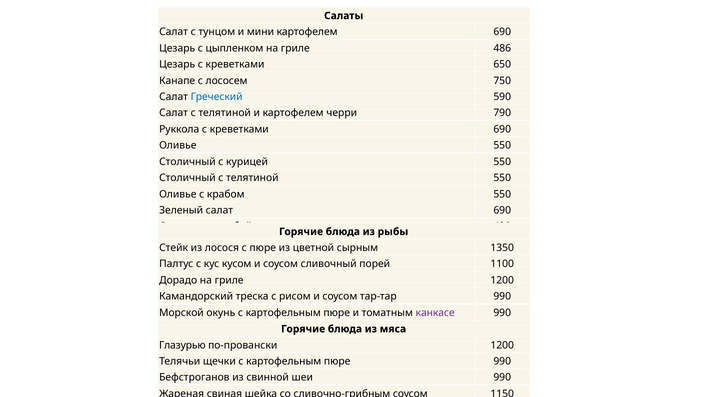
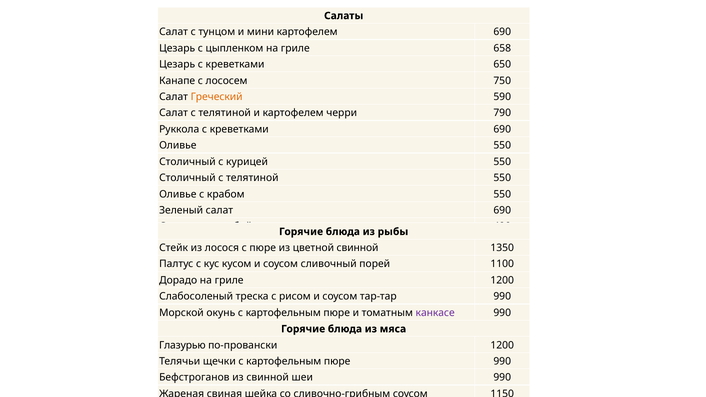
486: 486 -> 658 (502, 48)
Греческий colour: blue -> orange (217, 97)
цветной сырным: сырным -> свинной (358, 248)
Камандорский: Камандорский -> Слабосоленый (196, 297)
